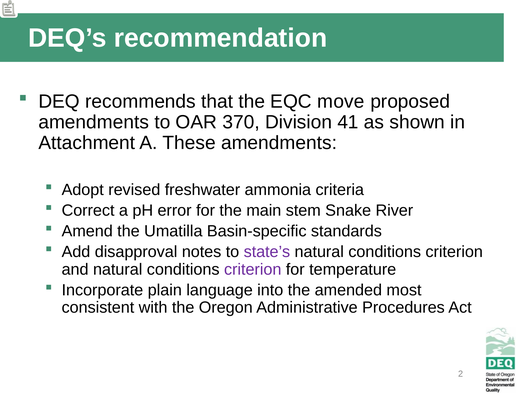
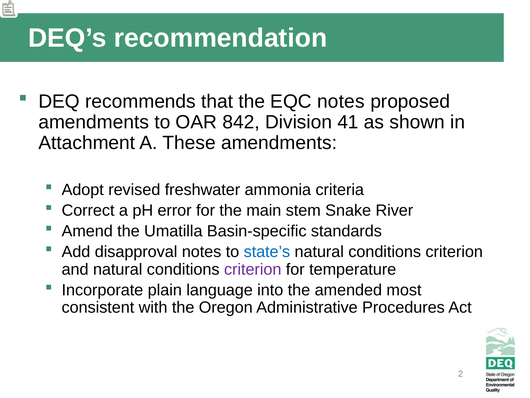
EQC move: move -> notes (341, 101)
370: 370 -> 842 (241, 122)
state’s colour: purple -> blue (267, 252)
